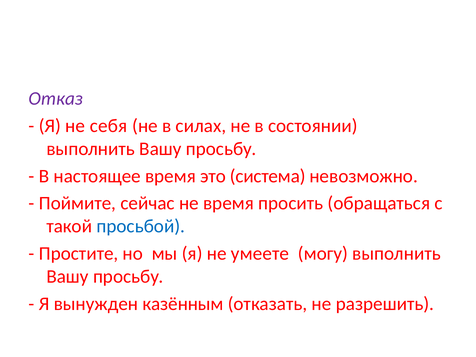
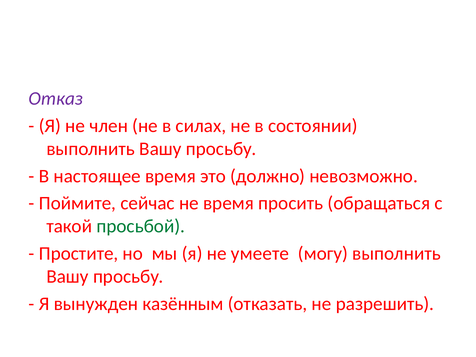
себя: себя -> член (109, 126)
система: система -> должно (268, 176)
просьбой colour: blue -> green (141, 226)
